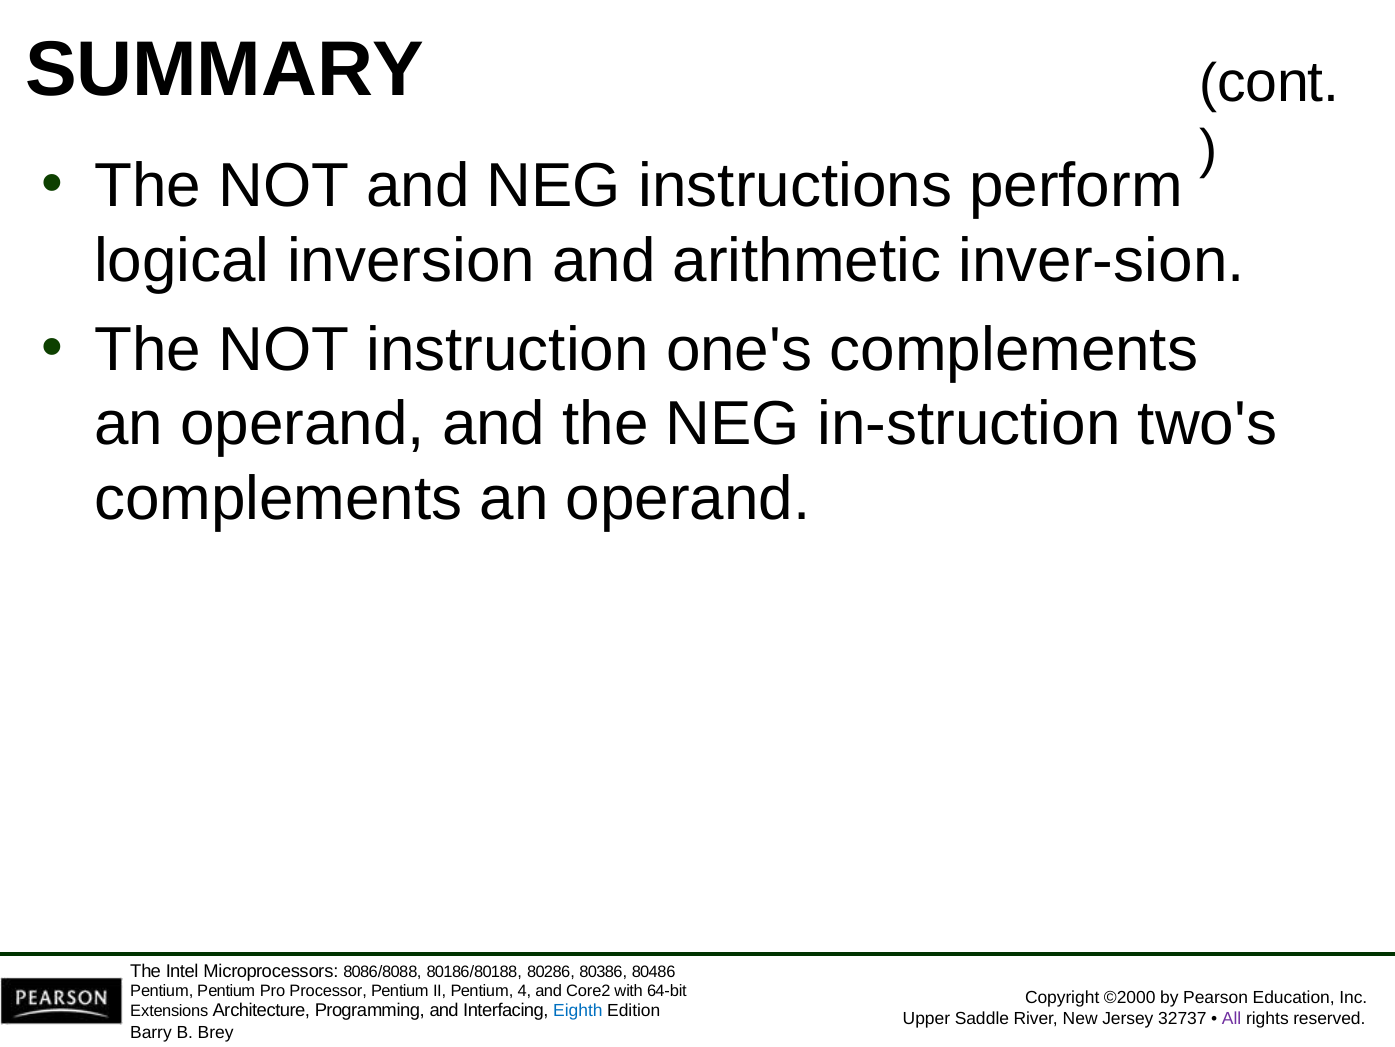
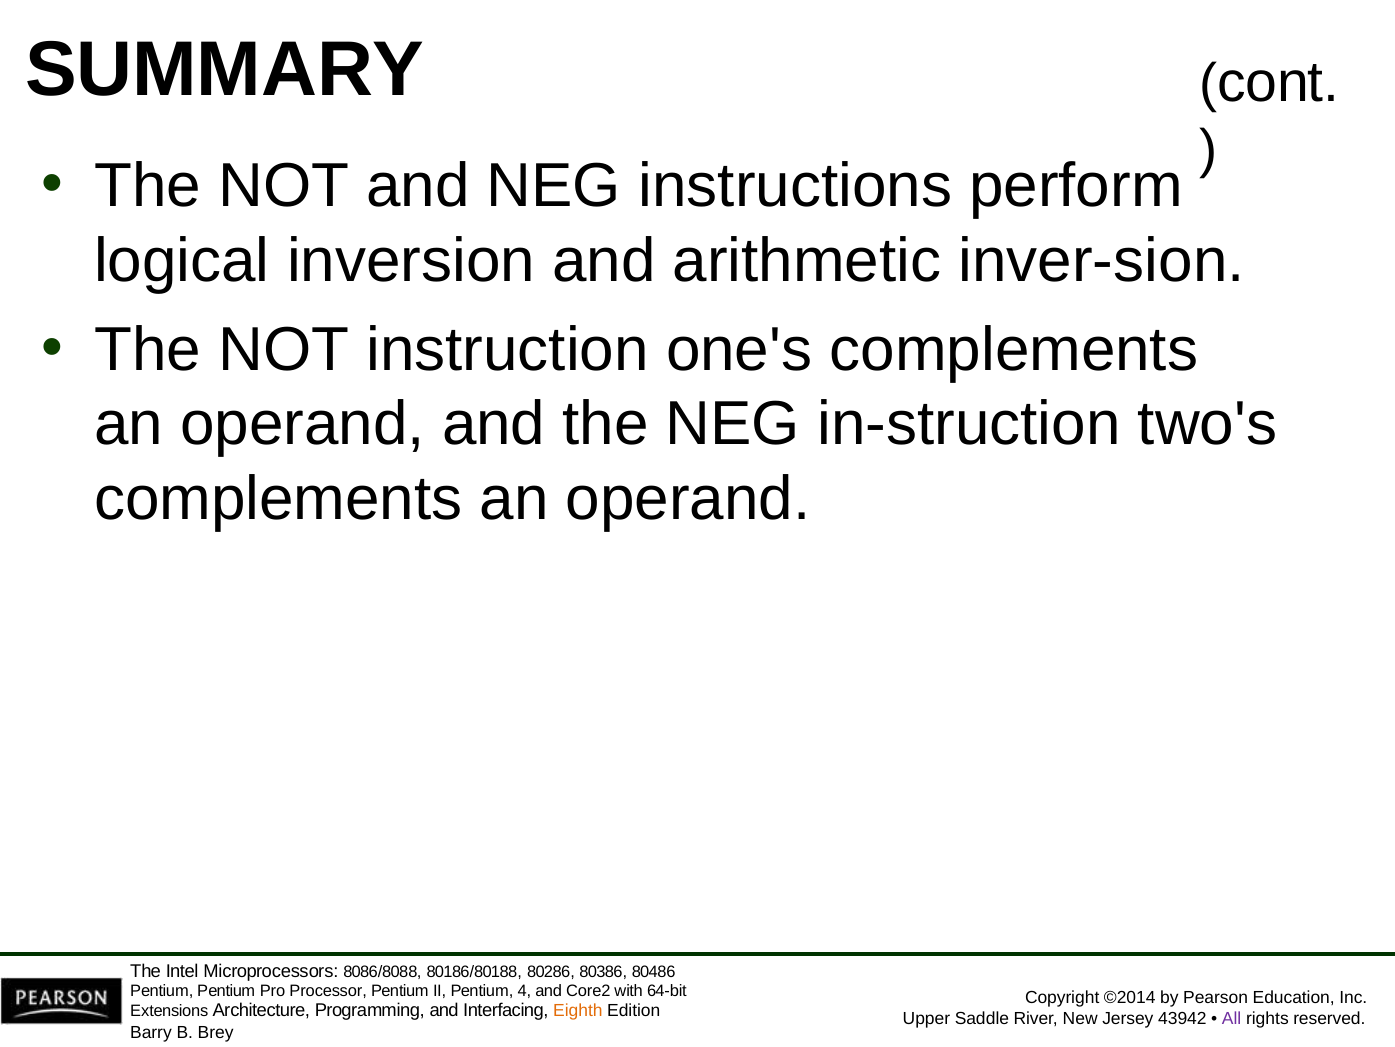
©2000: ©2000 -> ©2014 (1130, 997)
Eighth colour: blue -> orange (578, 1010)
32737: 32737 -> 43942 (1182, 1018)
